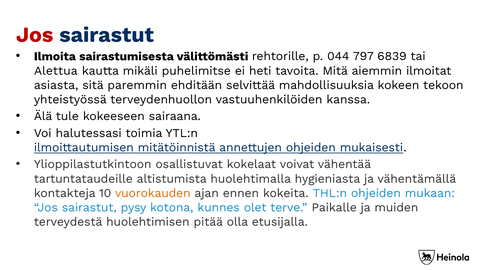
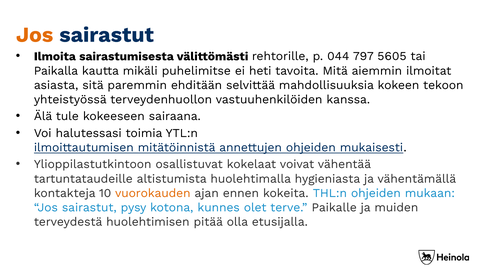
Jos colour: red -> orange (35, 35)
6839: 6839 -> 5605 (392, 56)
Alettua: Alettua -> Paikalla (56, 71)
